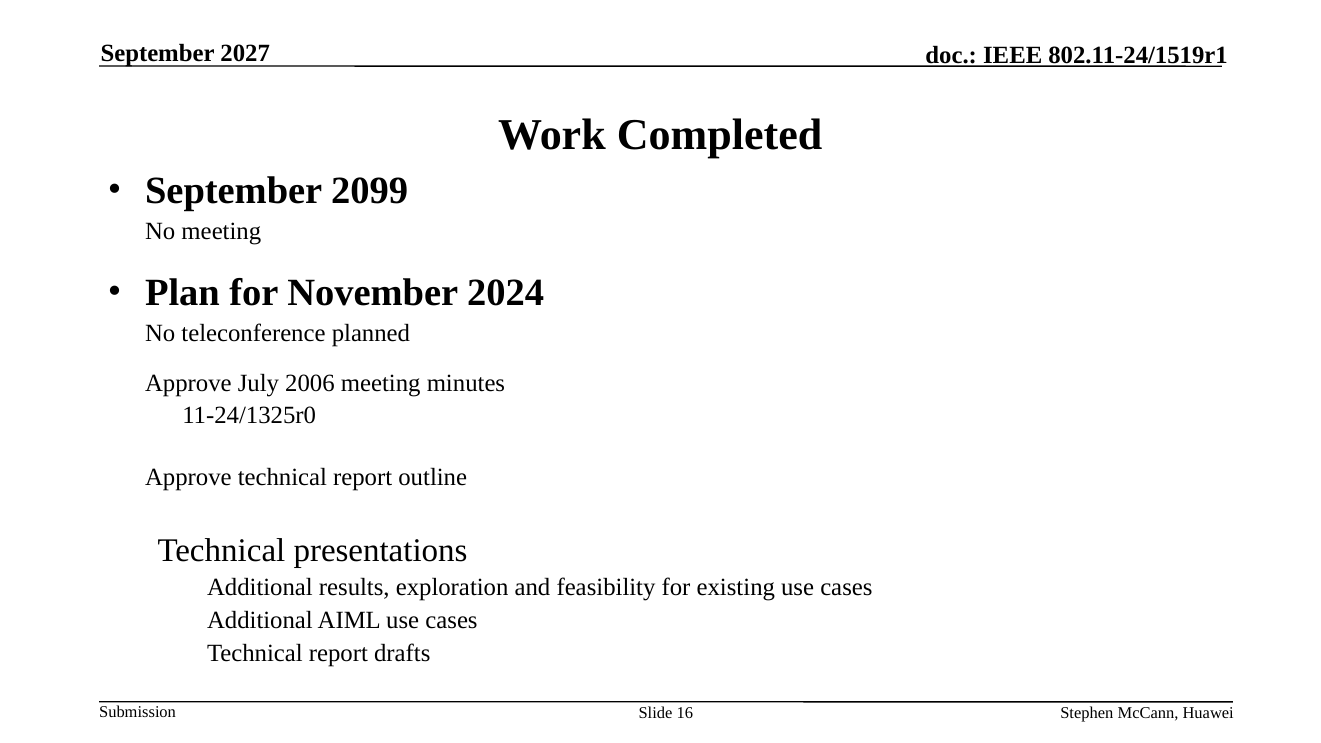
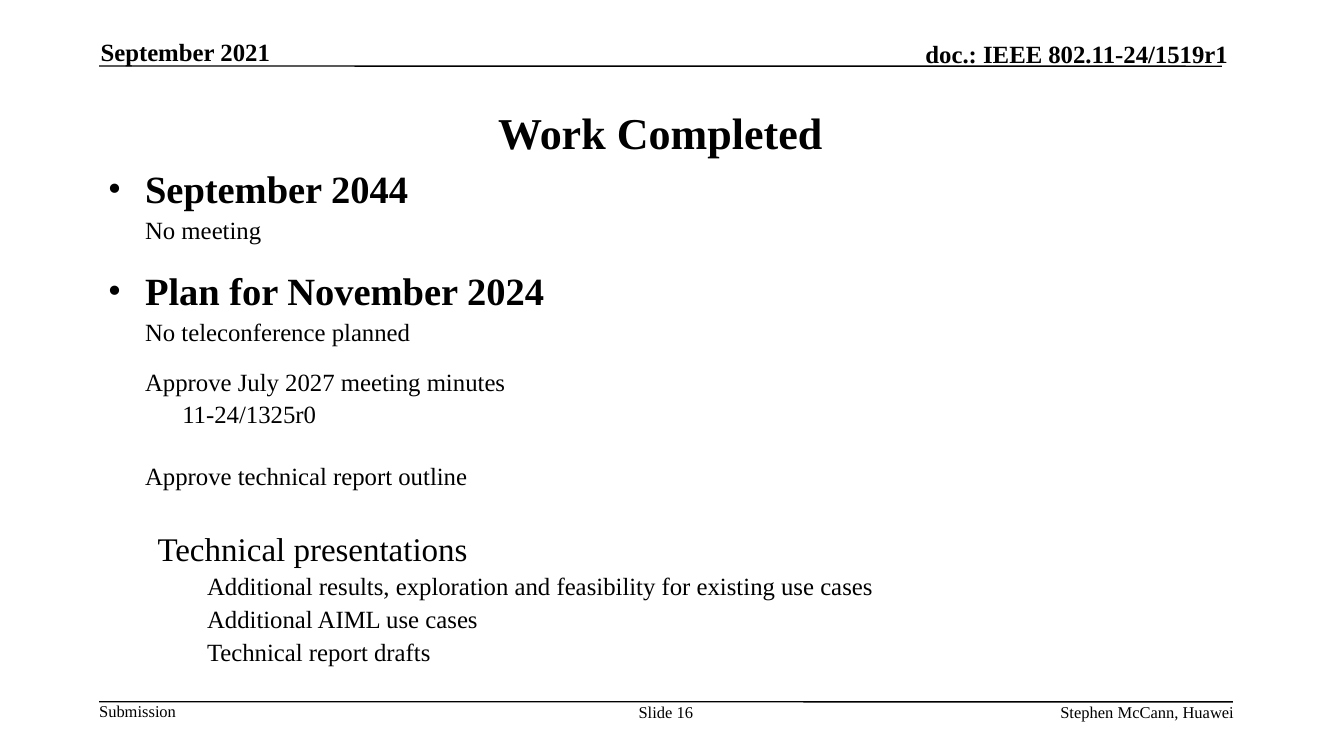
2027: 2027 -> 2021 (245, 53)
2099: 2099 -> 2044 (370, 191)
2006: 2006 -> 2027 (310, 383)
